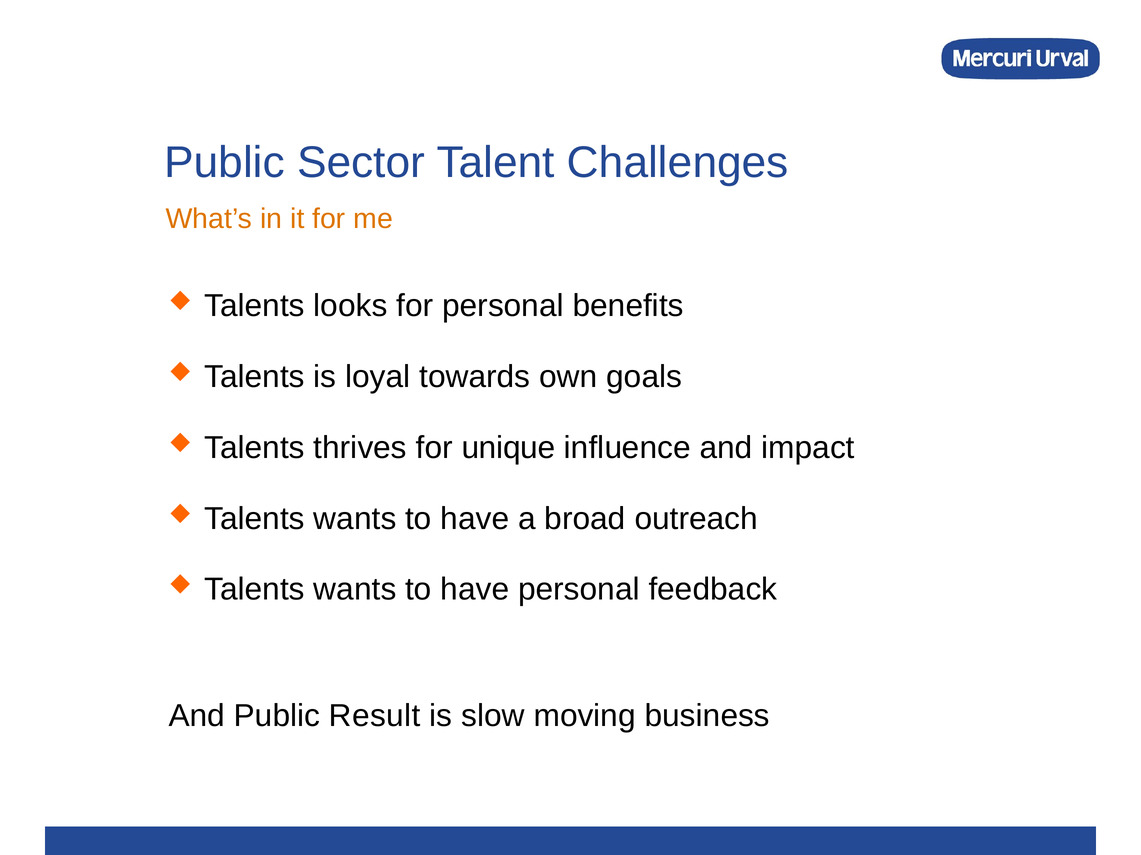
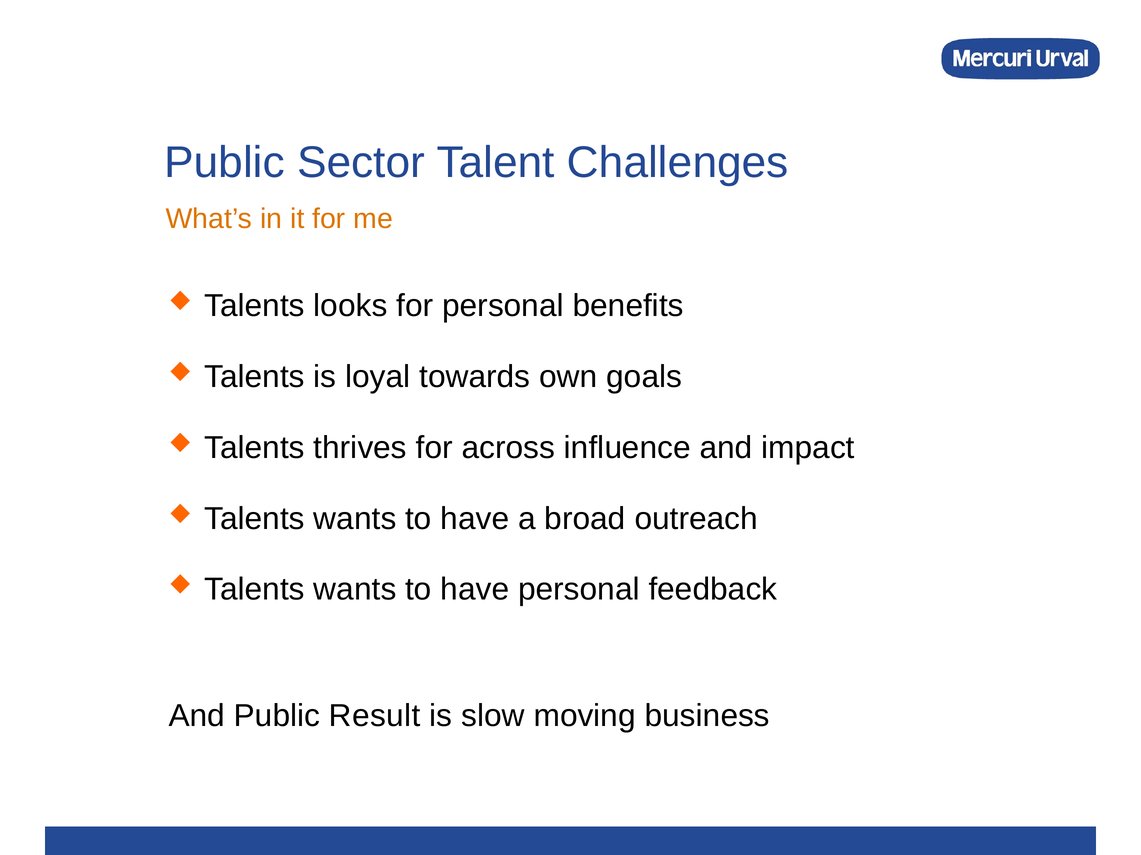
unique: unique -> across (508, 448)
